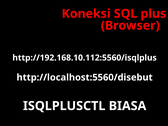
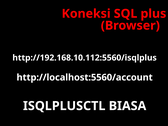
http://localhost:5560/disebut: http://localhost:5560/disebut -> http://localhost:5560/account (85, 77)
